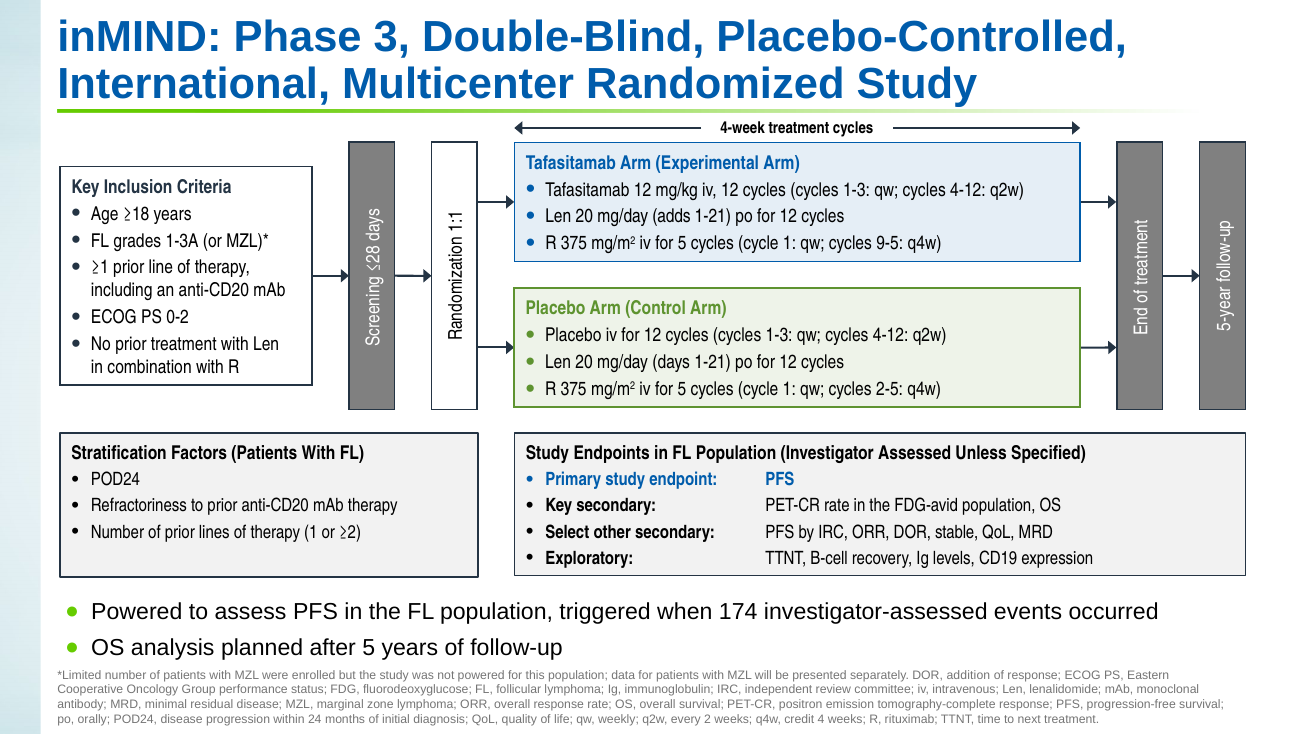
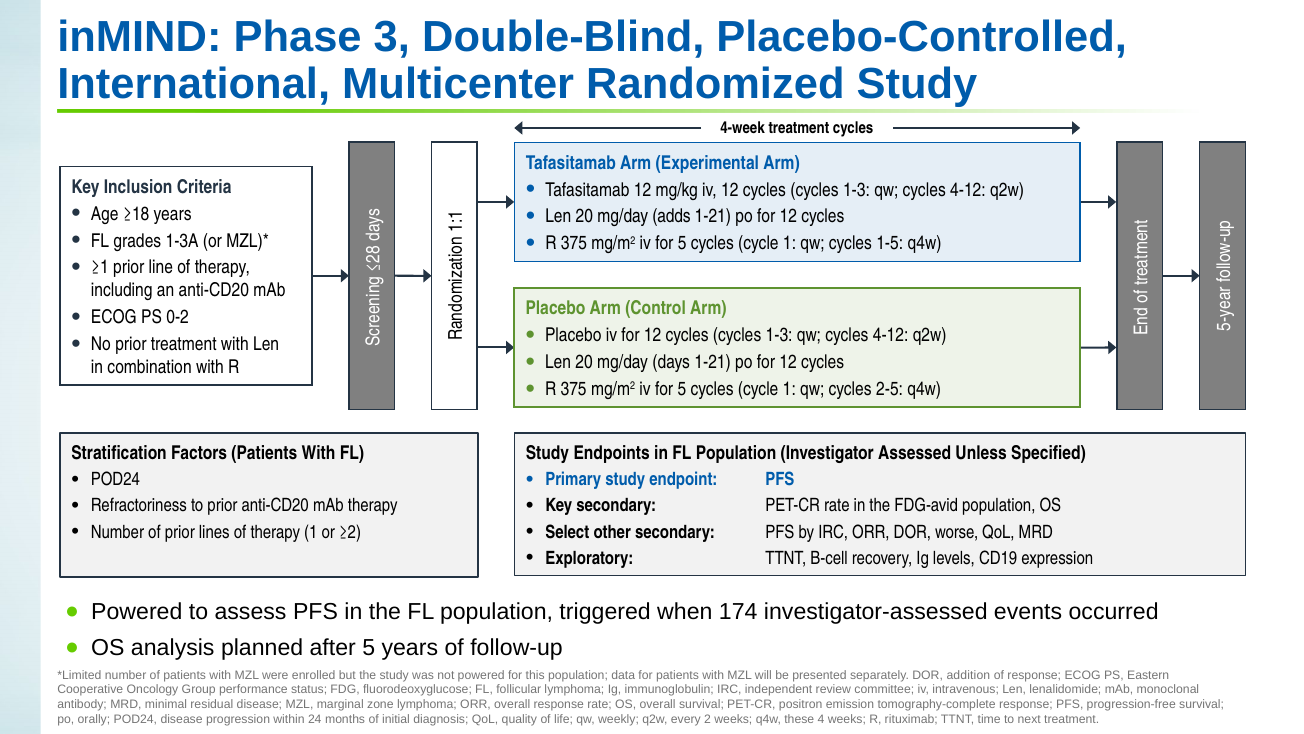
9-5: 9-5 -> 1-5 (890, 243)
stable: stable -> worse (957, 532)
credit: credit -> these (799, 719)
